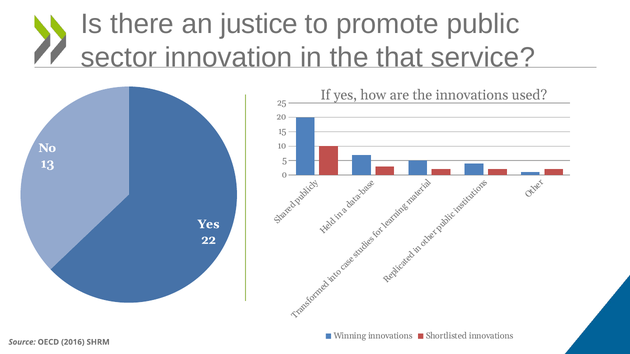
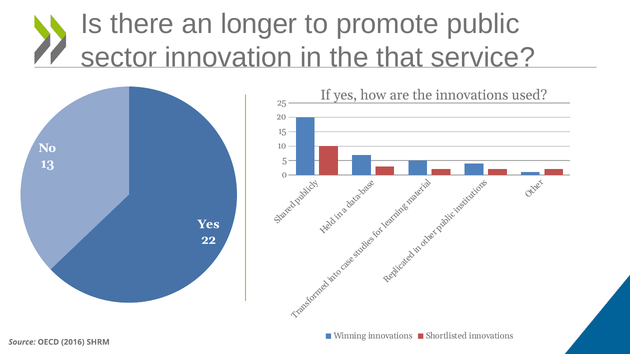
justice: justice -> longer (259, 24)
